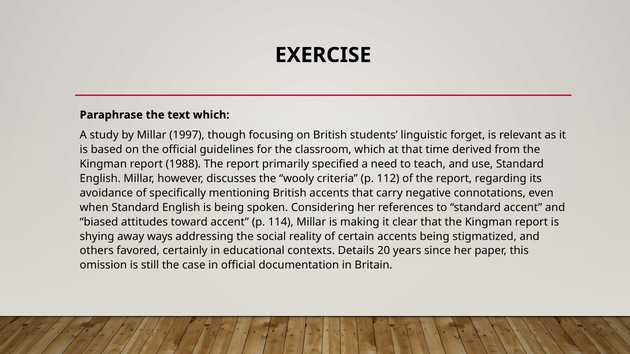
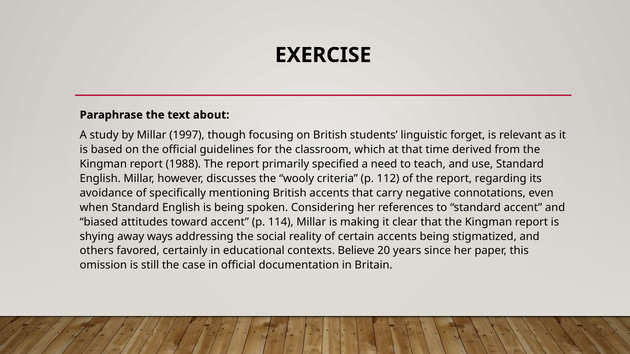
text which: which -> about (211, 115)
Details: Details -> Believe (356, 251)
